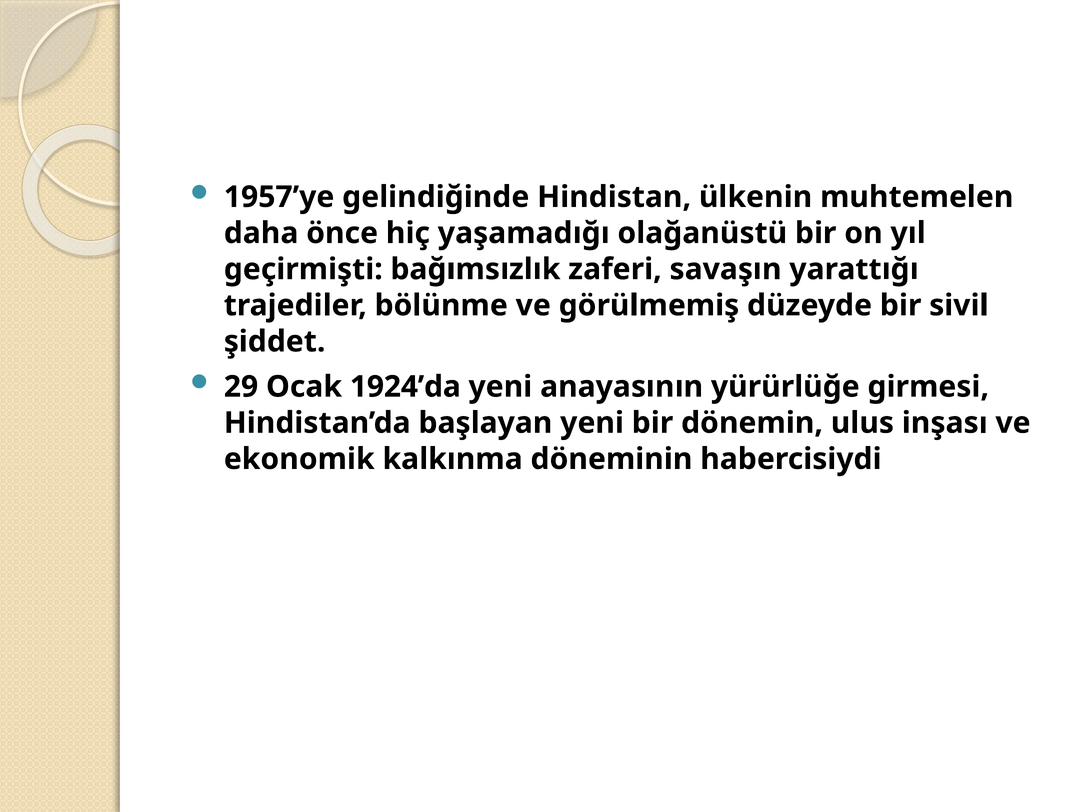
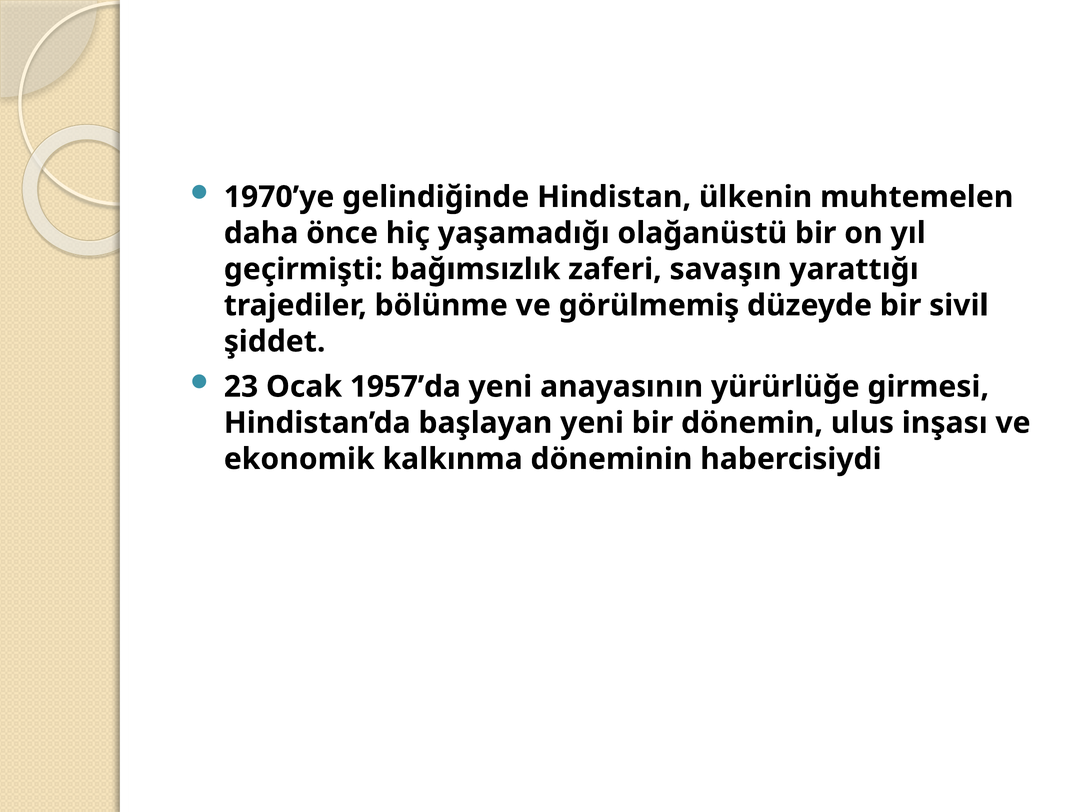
1957’ye: 1957’ye -> 1970’ye (279, 197)
29: 29 -> 23 (241, 386)
1924’da: 1924’da -> 1957’da (405, 386)
